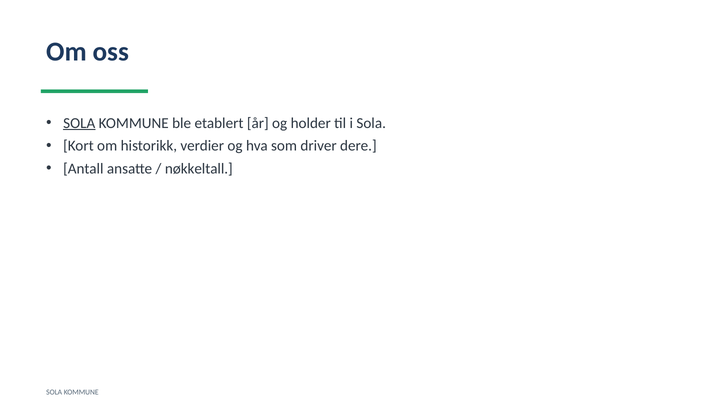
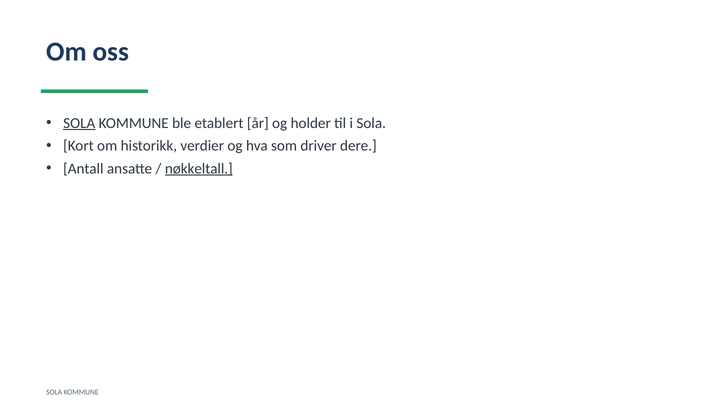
nøkkeltall underline: none -> present (199, 168)
